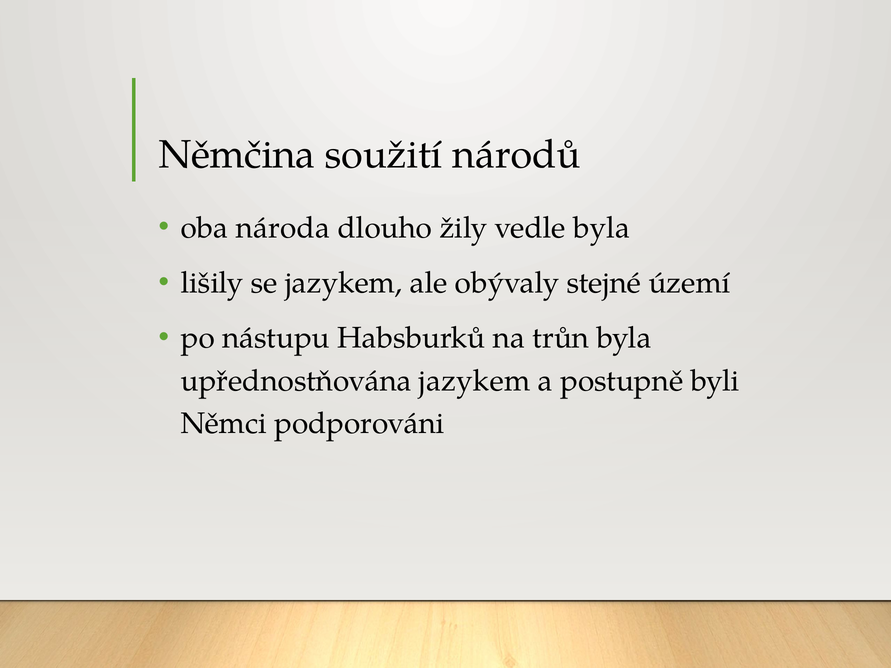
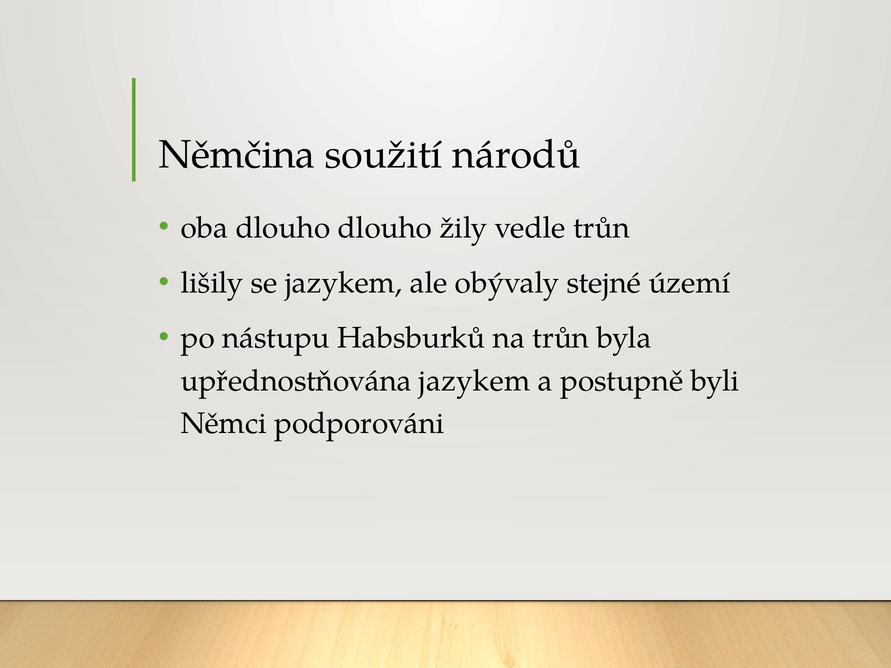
oba národa: národa -> dlouho (283, 228)
vedle byla: byla -> trůn (602, 228)
